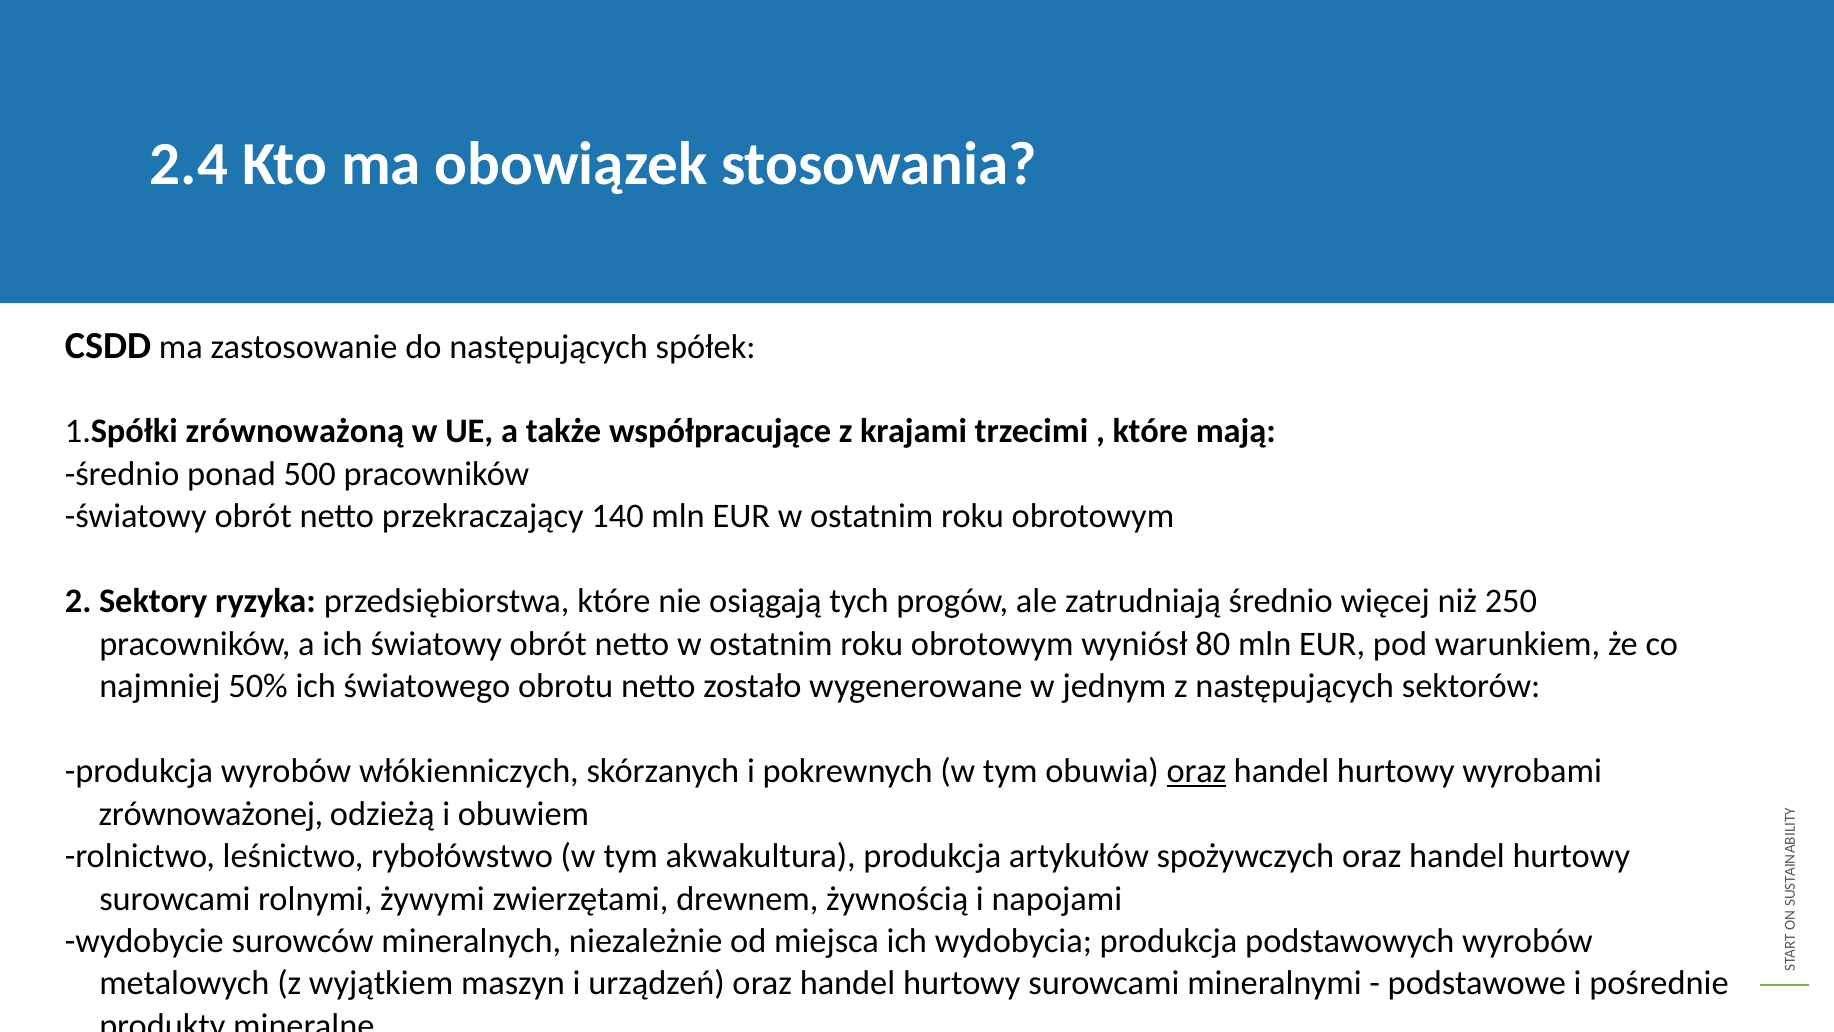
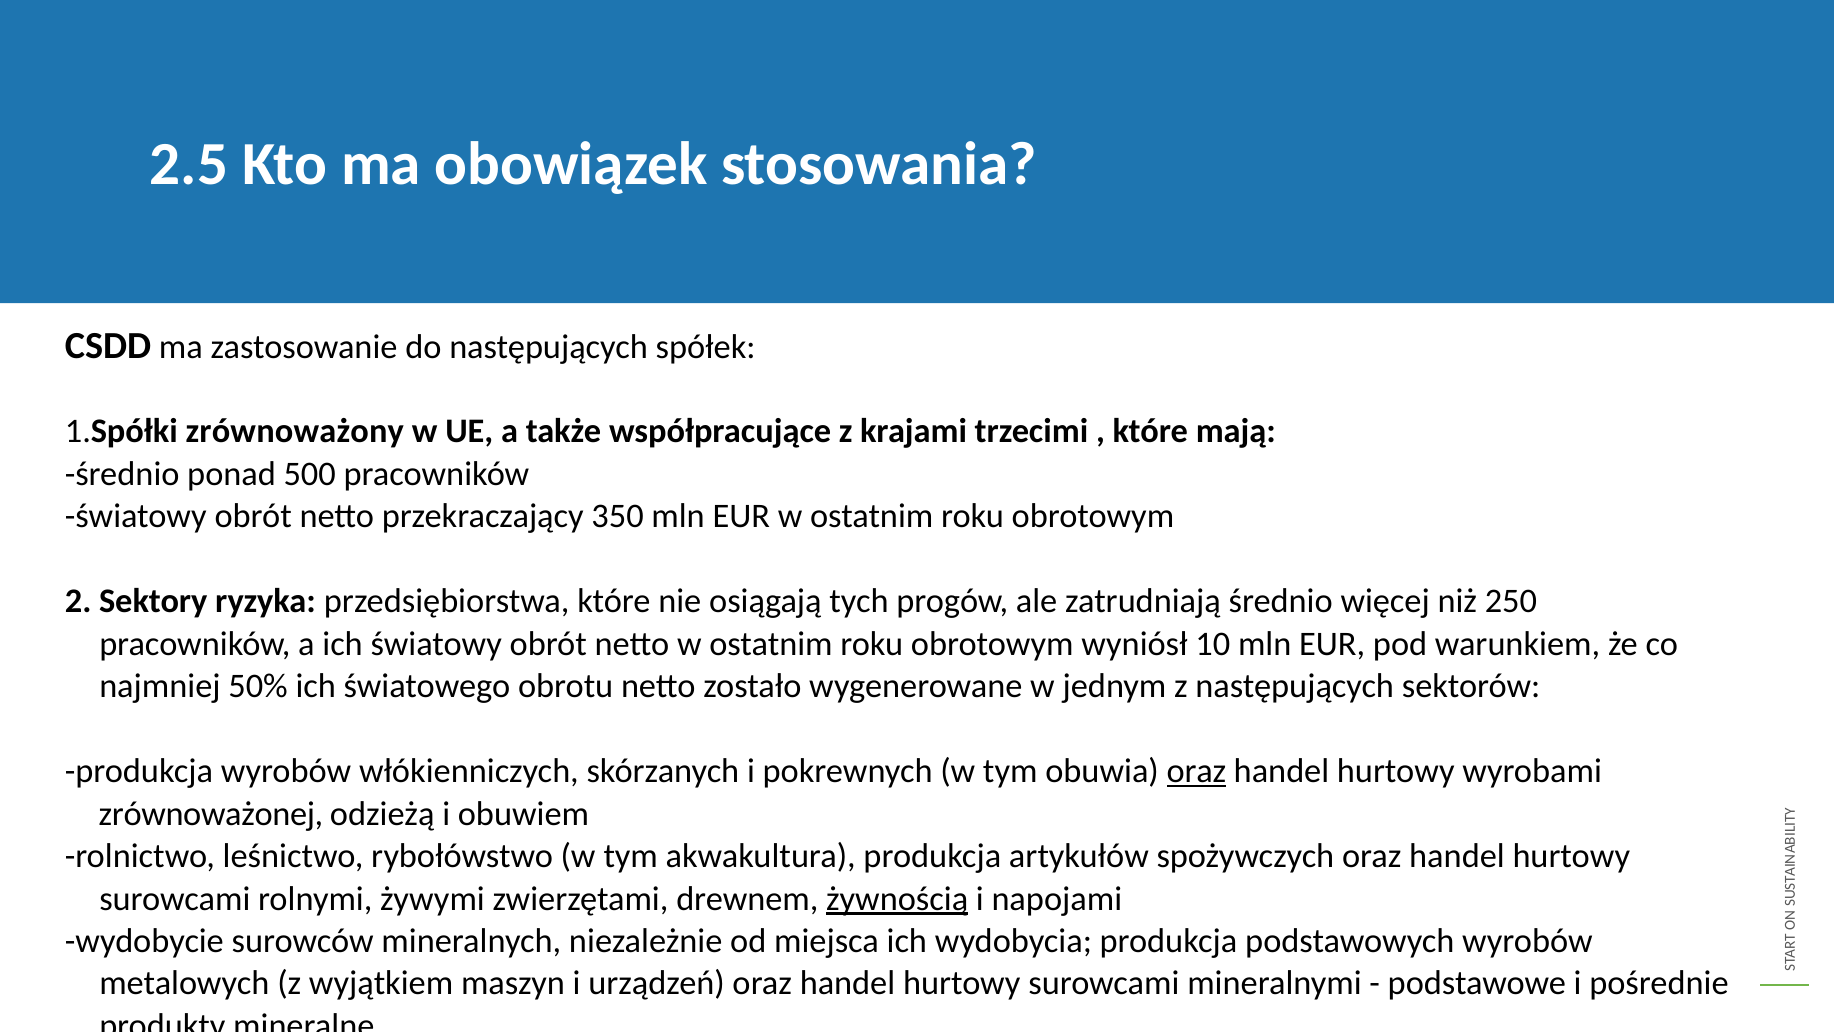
2.4: 2.4 -> 2.5 (189, 164)
zrównoważoną: zrównoważoną -> zrównoważony (295, 431)
140: 140 -> 350 (618, 516)
80: 80 -> 10 (1213, 644)
żywnością underline: none -> present (897, 898)
